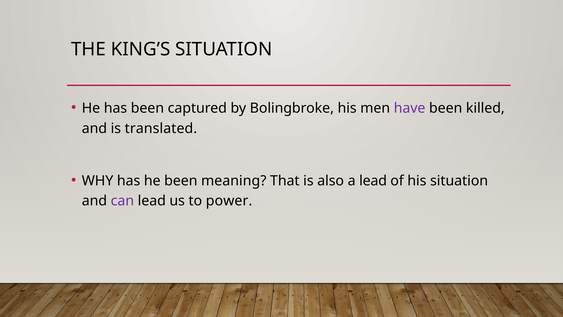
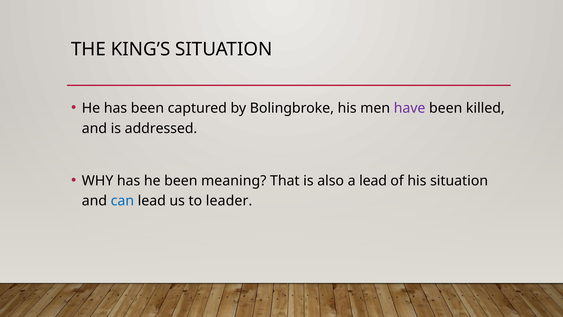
translated: translated -> addressed (161, 128)
can colour: purple -> blue (122, 201)
power: power -> leader (229, 201)
